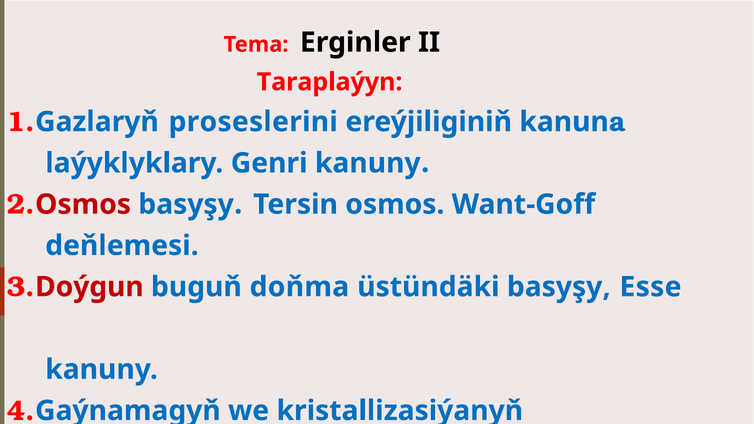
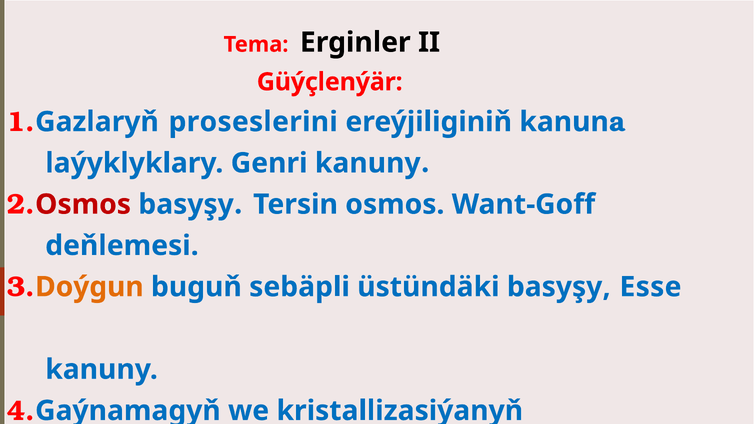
Taraplaýyn: Taraplaýyn -> Güýçlenýär (330, 82)
Doýgun colour: red -> orange (89, 287)
doňma: doňma -> sebäpli (300, 287)
